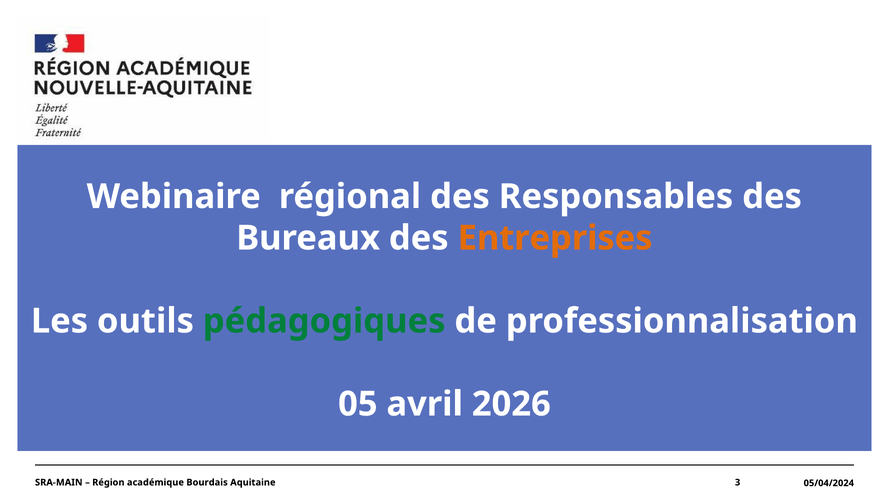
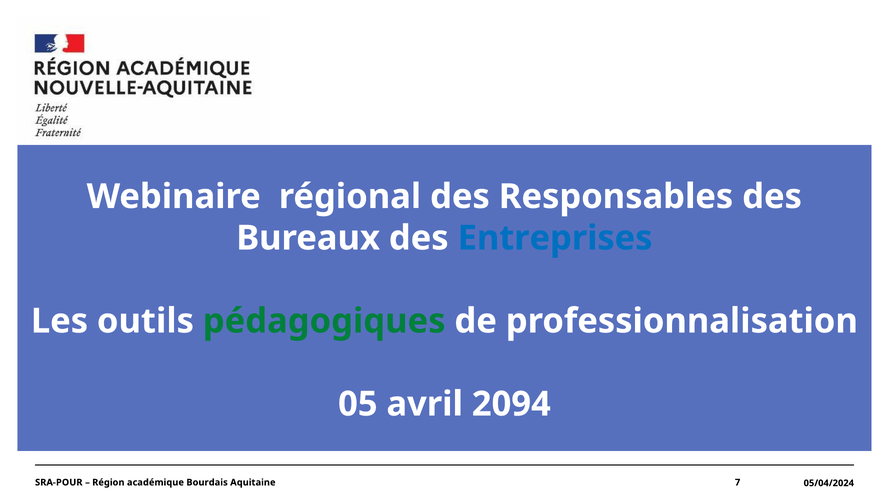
Entreprises colour: orange -> blue (555, 238)
2026: 2026 -> 2094 (511, 404)
SRA-MAIN: SRA-MAIN -> SRA-POUR (59, 482)
3: 3 -> 7 (738, 482)
